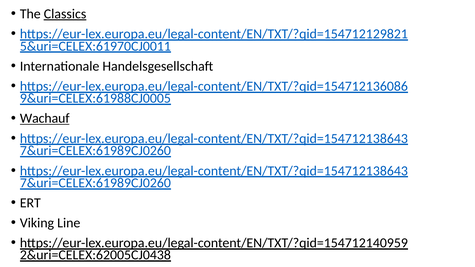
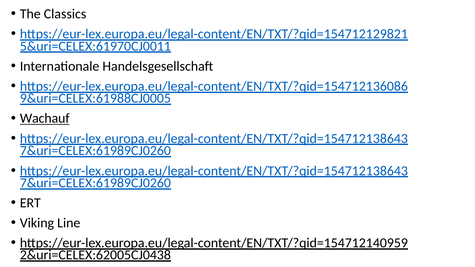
Classics underline: present -> none (65, 14)
